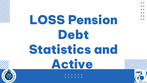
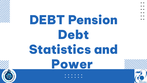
LOSS: LOSS -> DEBT (47, 20)
Active: Active -> Power (72, 64)
